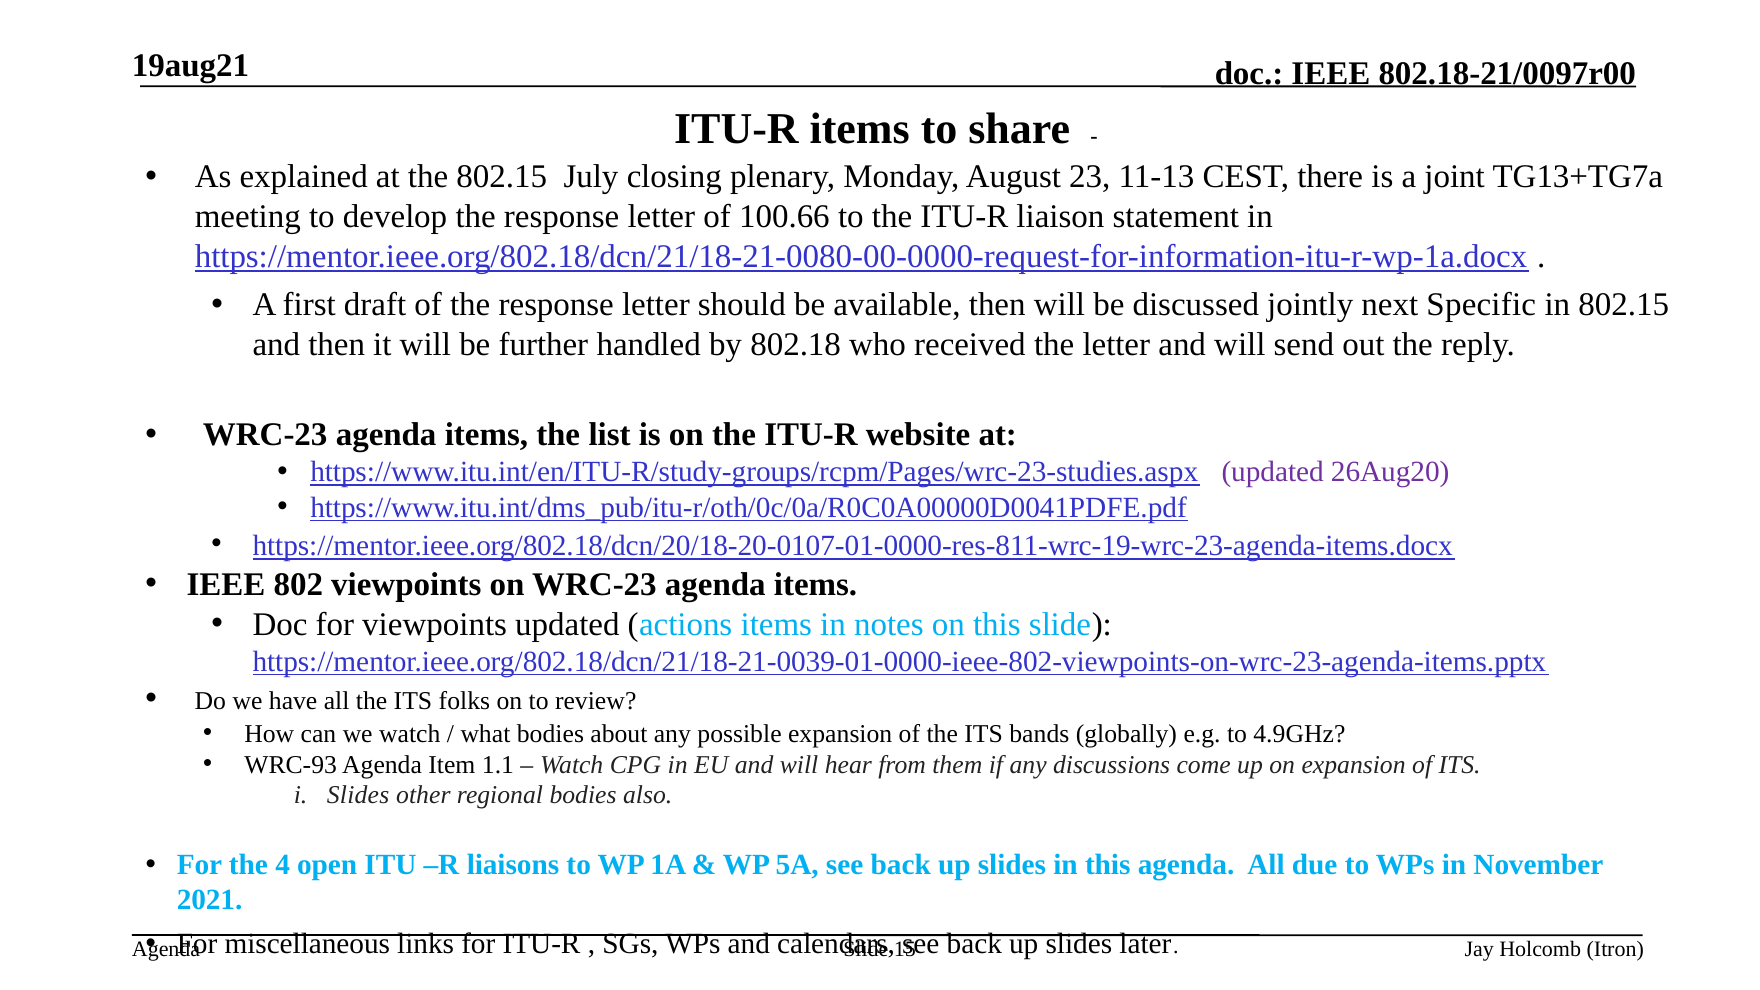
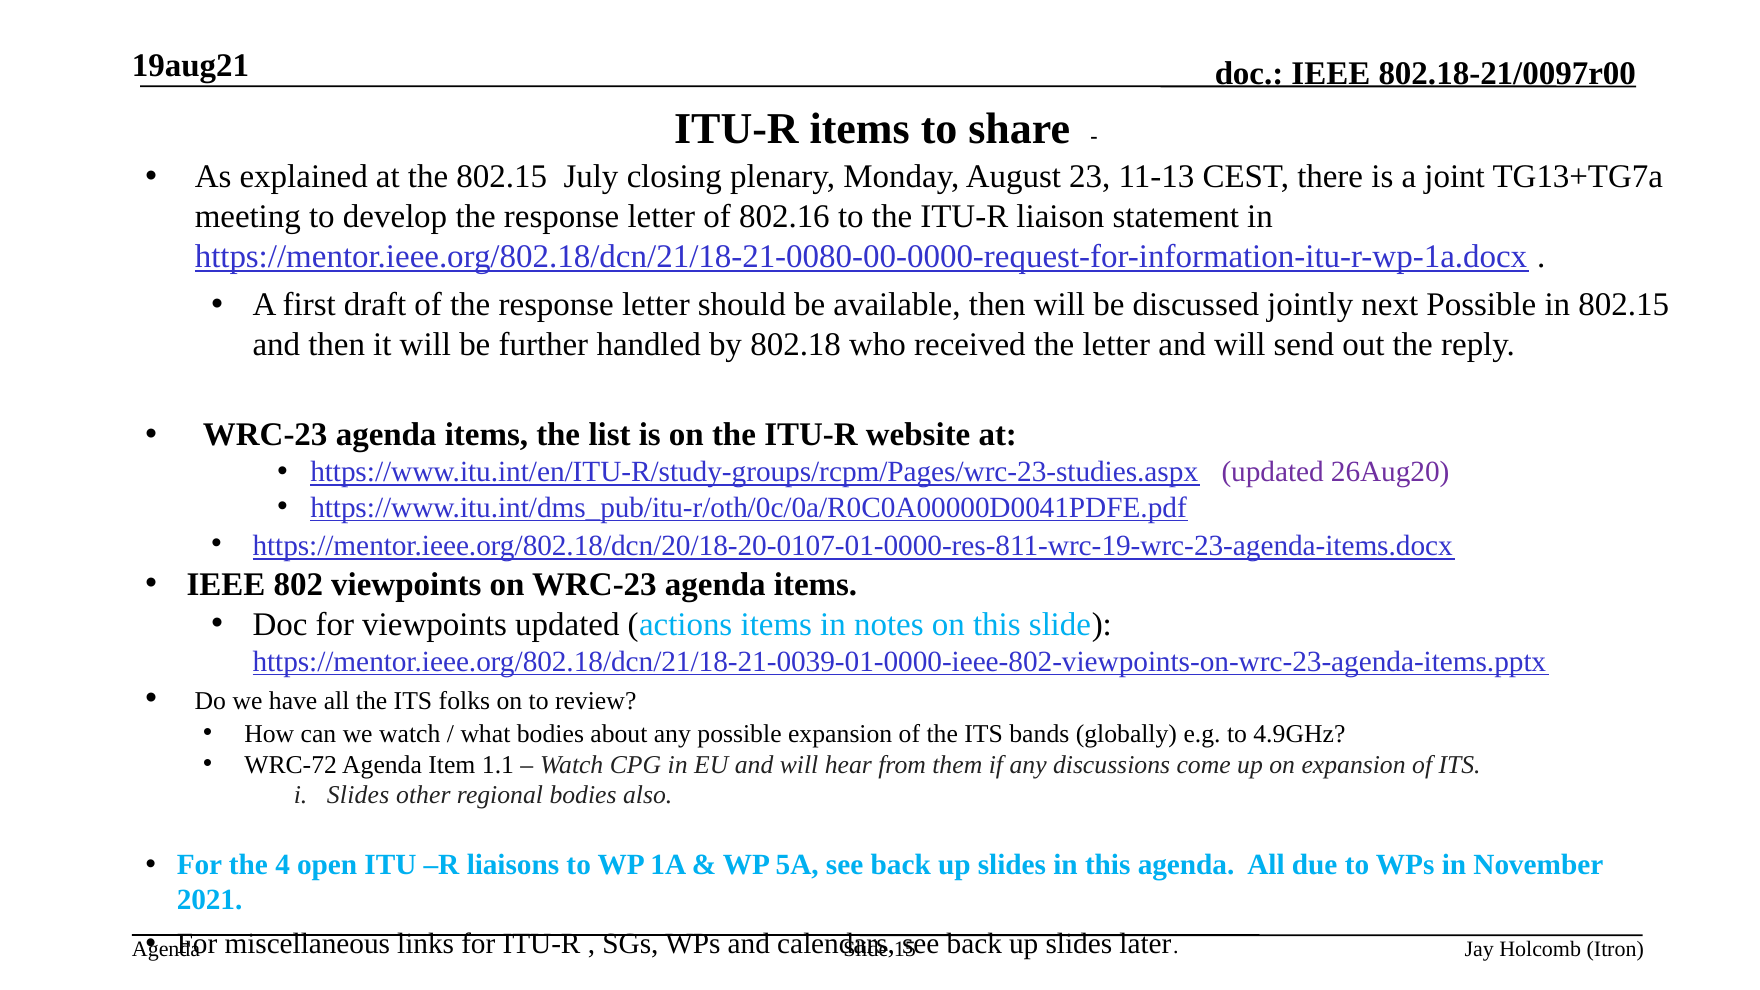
100.66: 100.66 -> 802.16 (784, 217)
next Specific: Specific -> Possible (1481, 305)
WRC-93: WRC-93 -> WRC-72 (291, 765)
